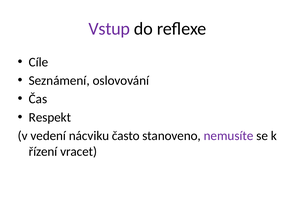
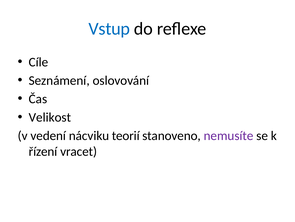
Vstup colour: purple -> blue (109, 29)
Respekt: Respekt -> Velikost (50, 117)
často: často -> teorií (126, 135)
